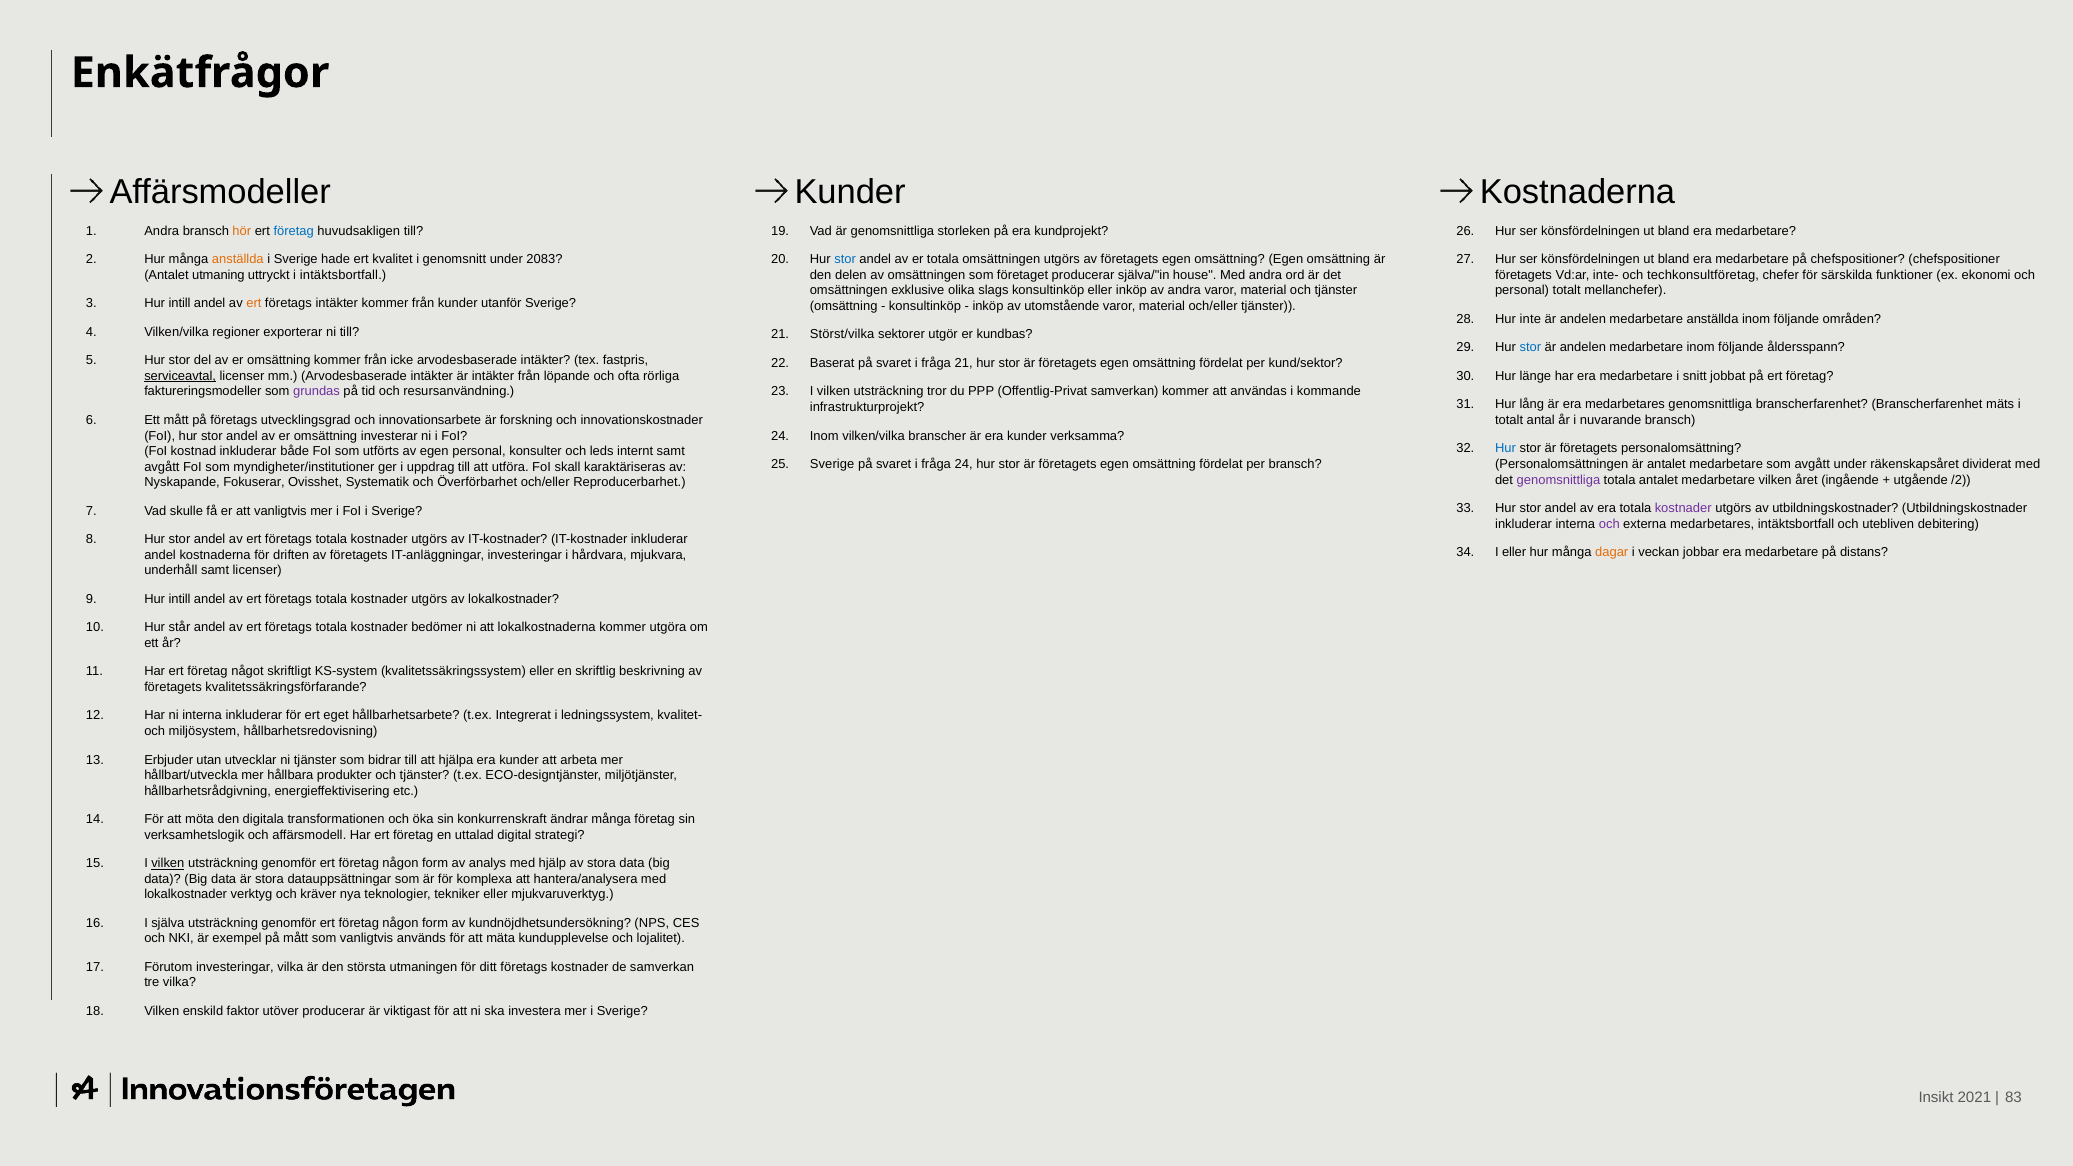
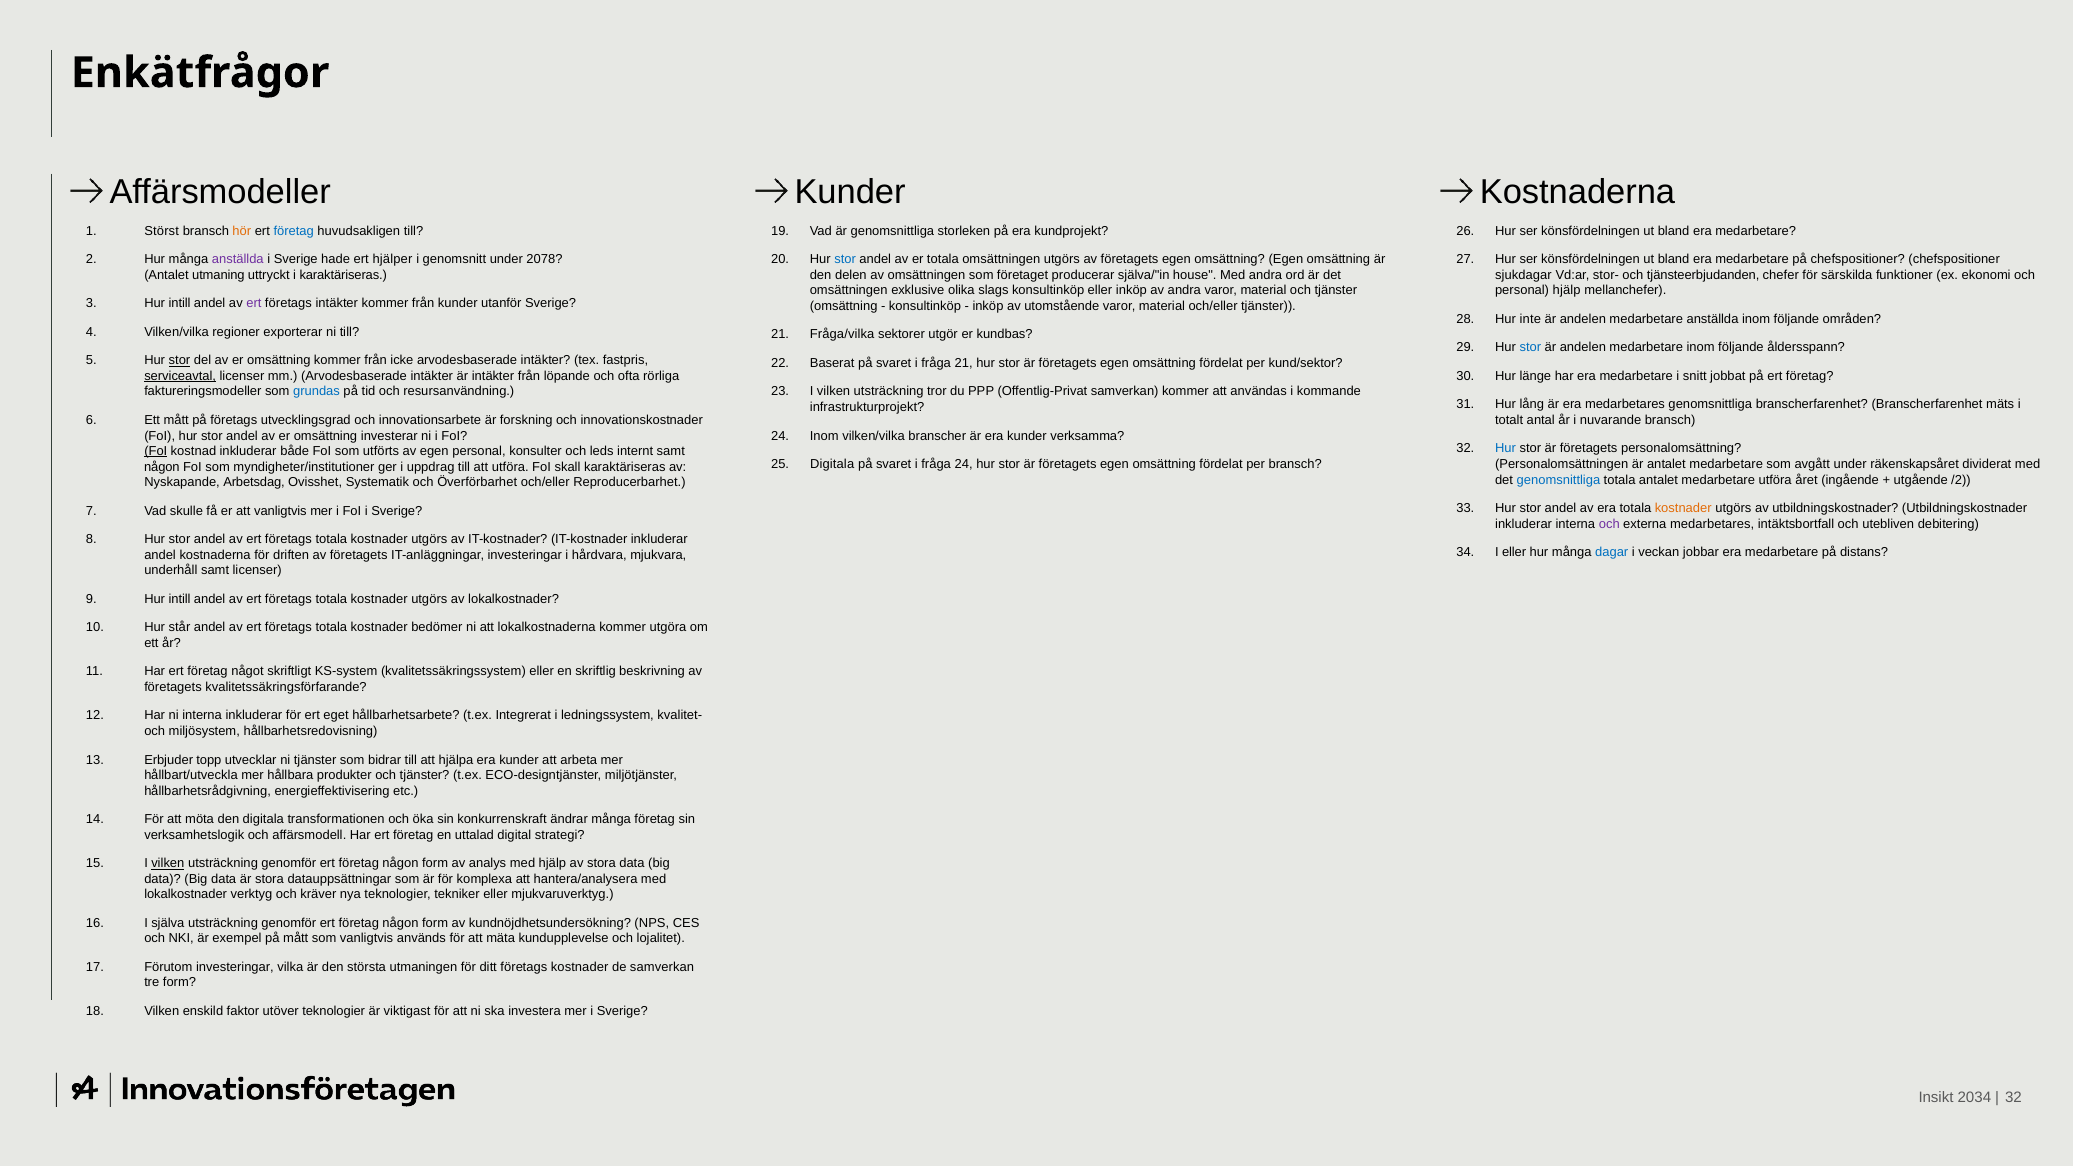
Andra: Andra -> Störst (162, 231)
anställda colour: orange -> purple (238, 259)
kvalitet: kvalitet -> hjälper (392, 259)
2083: 2083 -> 2078 (544, 259)
i intäktsbortfall: intäktsbortfall -> karaktäriseras (343, 275)
företagets: företagets -> sjukdagar (1523, 275)
inte-: inte- -> stor- (1606, 275)
techkonsultföretag: techkonsultföretag -> tjänsteerbjudanden (1703, 275)
personal totalt: totalt -> hjälp (1567, 291)
ert colour: orange -> purple (254, 304)
Störst/vilka: Störst/vilka -> Fråga/vilka (842, 335)
stor underline: none -> present (179, 361)
grundas colour: purple -> blue (317, 392)
FoI underline: none -> present (156, 451)
Sverige: Sverige -> Digitala (832, 464)
avgått: avgått -> någon (162, 467)
genomsnittliga colour: purple -> blue (1558, 480)
medarbetare vilken: vilken -> utföra (1775, 480)
Fokuserar: Fokuserar -> Arbetsdag (254, 482)
kostnader colour: purple -> orange (1683, 508)
dagar colour: orange -> blue (1612, 552)
utan: utan -> topp (209, 760)
tre vilka: vilka -> form (179, 983)
utöver producerar: producerar -> teknologier (334, 1011)
2021: 2021 -> 2034 (1974, 1098)
83: 83 -> 32 (2013, 1098)
